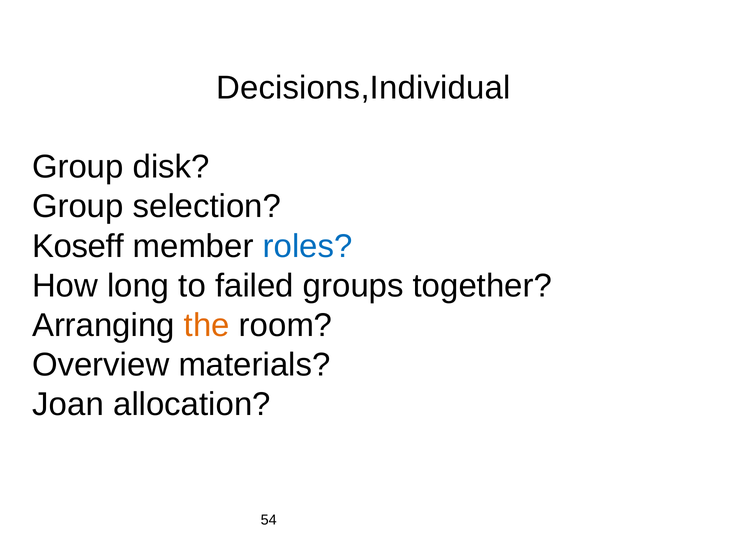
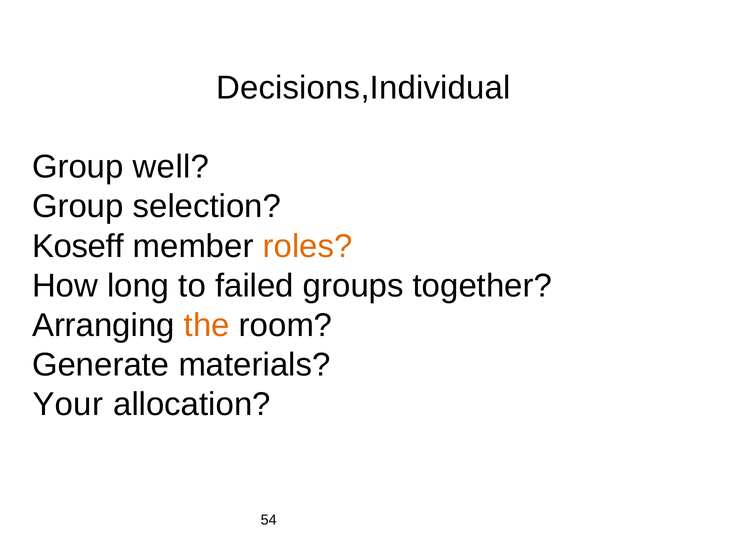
disk: disk -> well (171, 167)
roles colour: blue -> orange (308, 246)
Overview: Overview -> Generate (101, 365)
Joan: Joan -> Your (68, 404)
